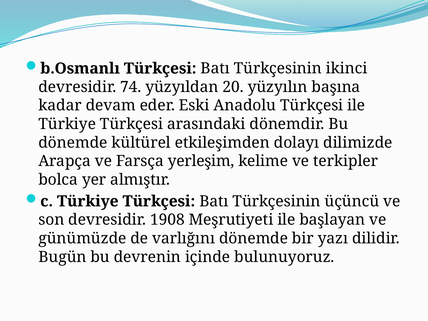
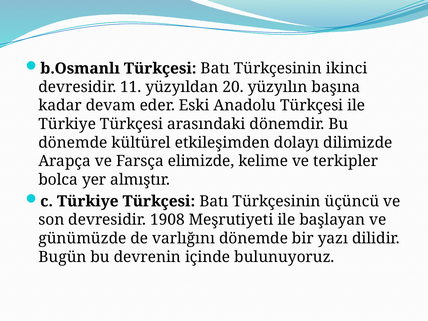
74: 74 -> 11 (131, 87)
yerleşim: yerleşim -> elimizde (201, 161)
